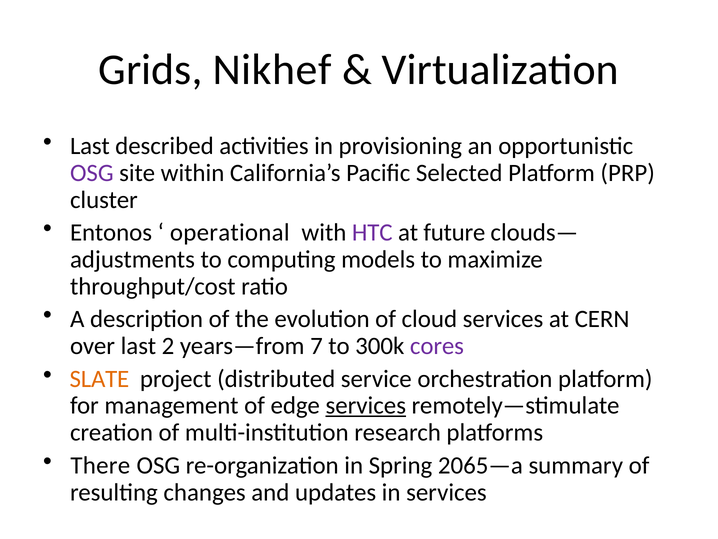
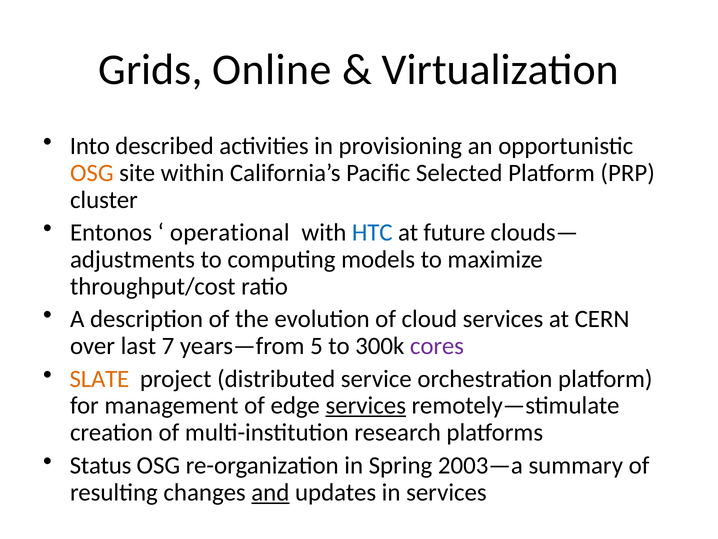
Nikhef: Nikhef -> Online (272, 70)
Last: Last -> Into (90, 146)
OSG colour: purple -> orange (92, 173)
HTC colour: purple -> blue (372, 232)
2: 2 -> 7 (168, 346)
7: 7 -> 5 (317, 346)
There: There -> Status (101, 465)
2065—a: 2065—a -> 2003—a (480, 465)
and underline: none -> present (270, 492)
